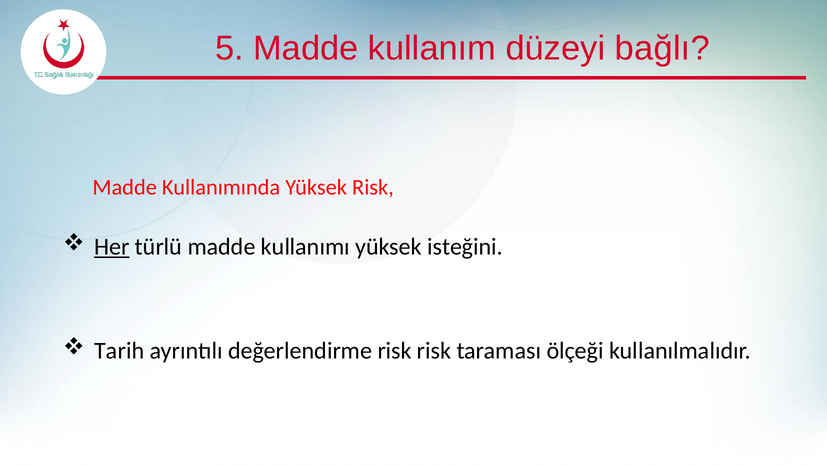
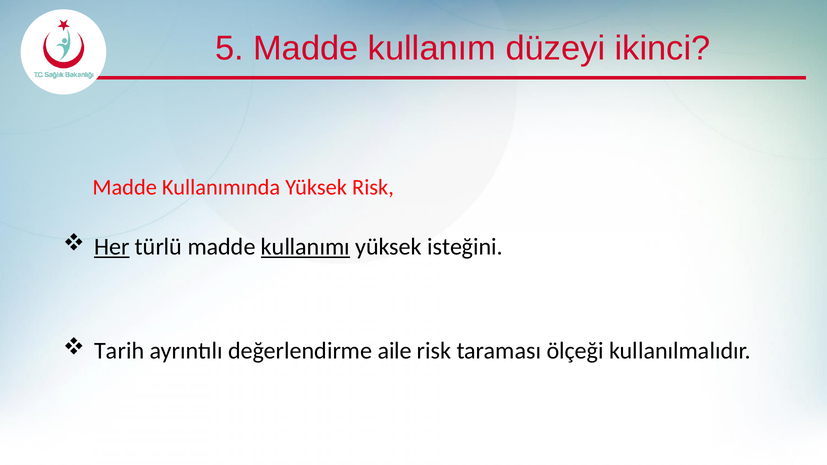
bağlı: bağlı -> ikinci (662, 48)
kullanımı underline: none -> present (305, 247)
değerlendirme risk: risk -> aile (395, 351)
